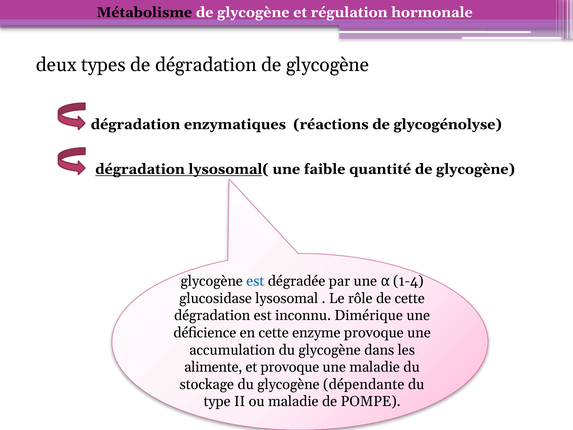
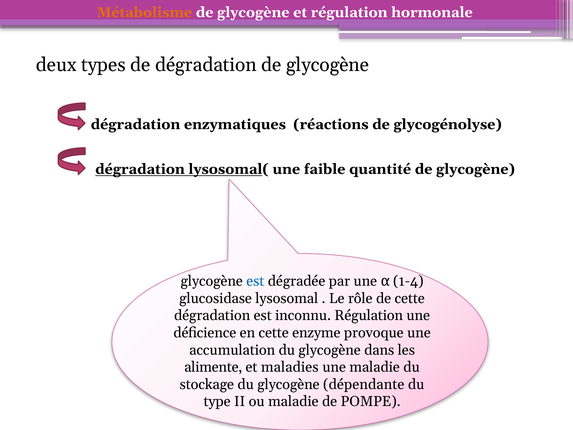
Métabolisme colour: black -> orange (144, 12)
inconnu Dimérique: Dimérique -> Régulation (369, 315)
et provoque: provoque -> maladies (290, 367)
